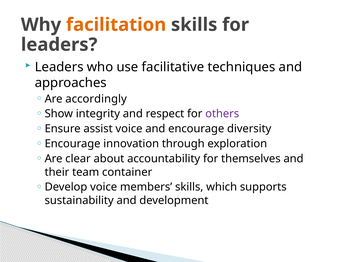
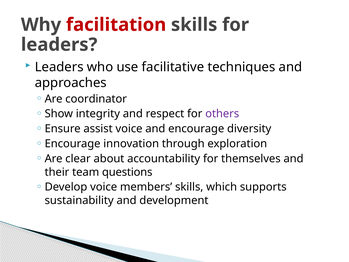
facilitation colour: orange -> red (116, 25)
accordingly: accordingly -> coordinator (96, 99)
container: container -> questions (127, 172)
